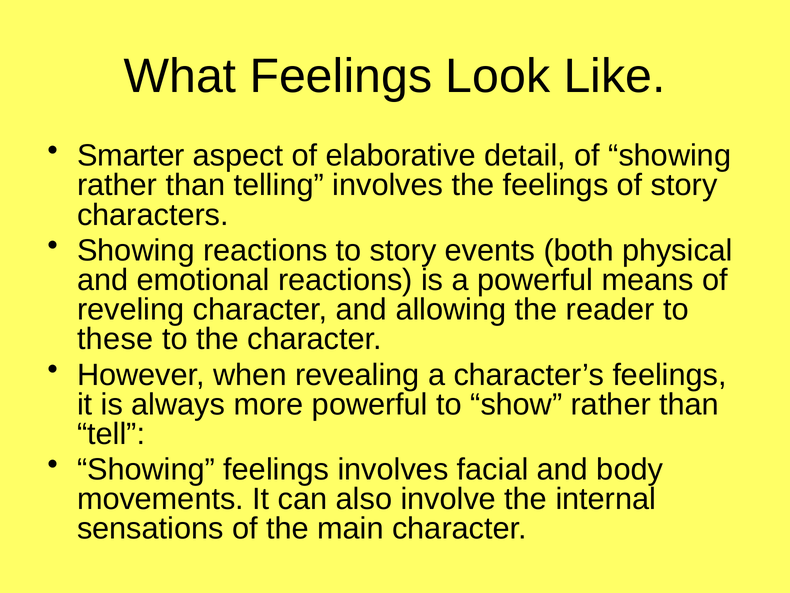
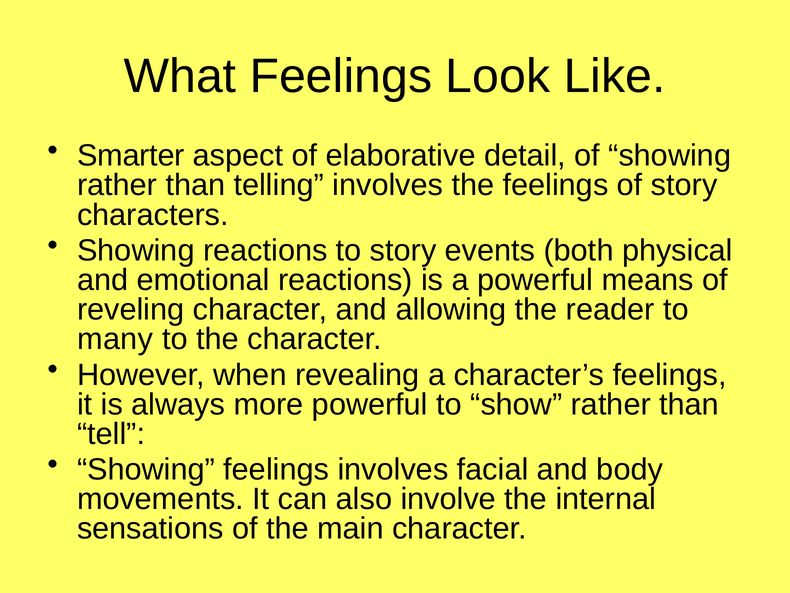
these: these -> many (115, 339)
